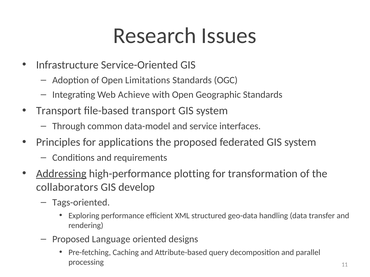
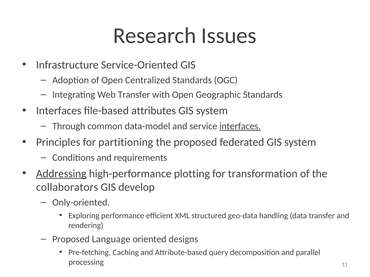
Limitations: Limitations -> Centralized (148, 80)
Web Achieve: Achieve -> Transfer (134, 95)
Transport: Transport -> Interfaces (59, 111)
file-based transport: transport -> attributes (154, 111)
interfaces underline: none -> present (240, 126)
applications: applications -> partitioning (126, 142)
Tags-oriented: Tags-oriented -> Only-oriented (81, 203)
